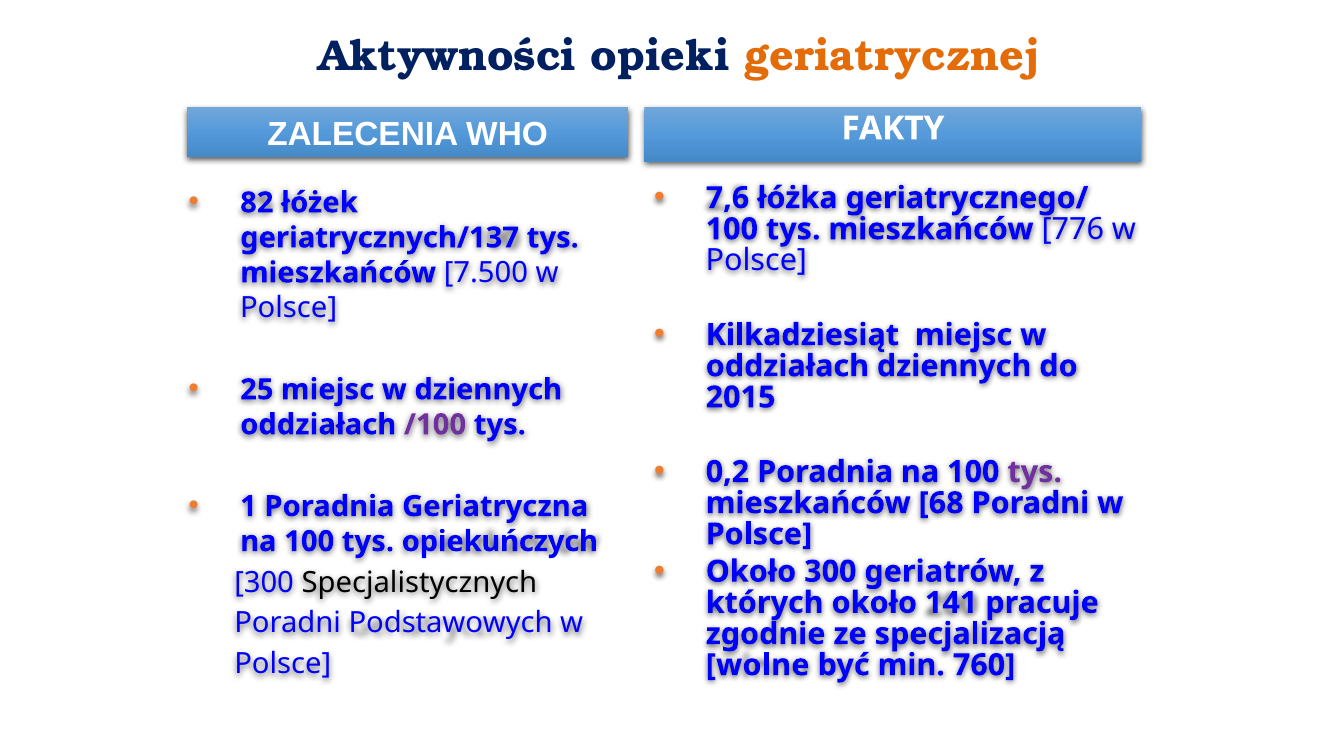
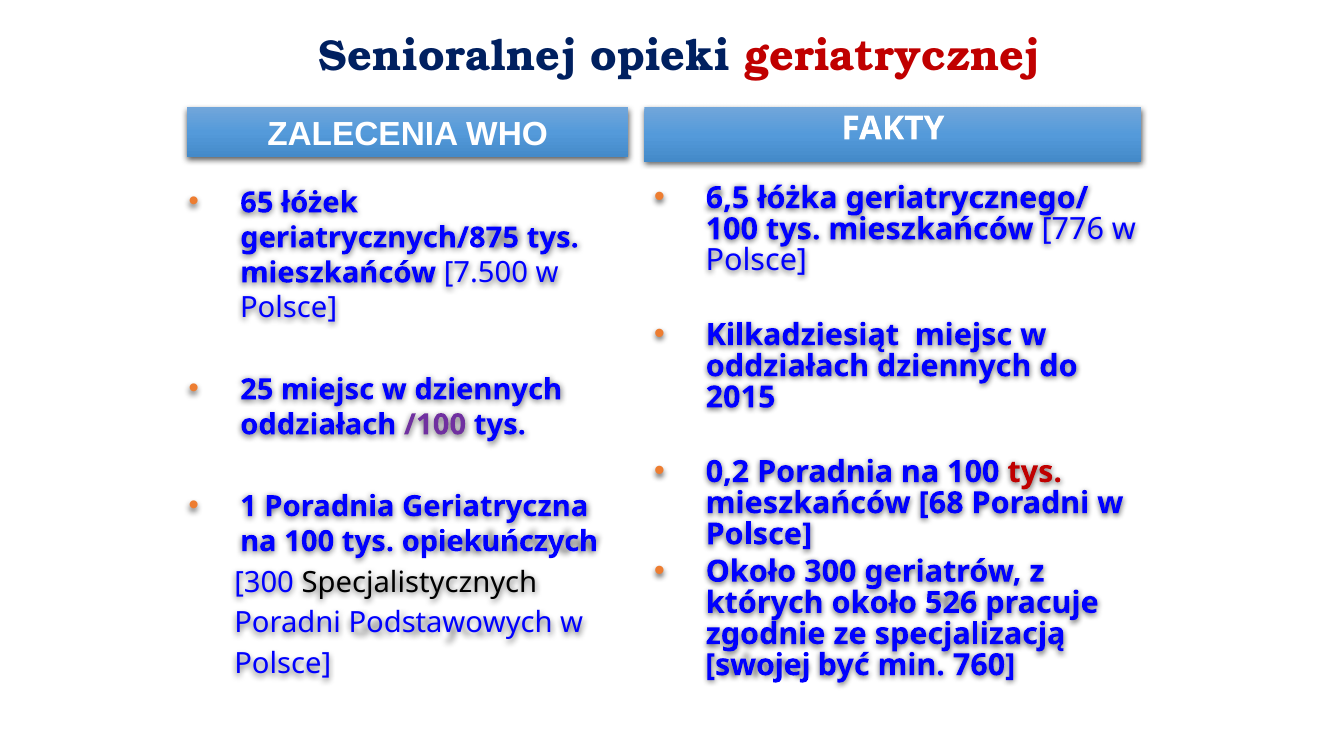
Aktywności: Aktywności -> Senioralnej (447, 56)
geriatrycznej colour: orange -> red (892, 56)
7,6: 7,6 -> 6,5 (727, 198)
82: 82 -> 65 (257, 203)
geriatrycznych/137: geriatrycznych/137 -> geriatrycznych/875 (380, 238)
tys colour: purple -> red (1035, 472)
141: 141 -> 526 (951, 603)
wolne: wolne -> swojej (758, 666)
